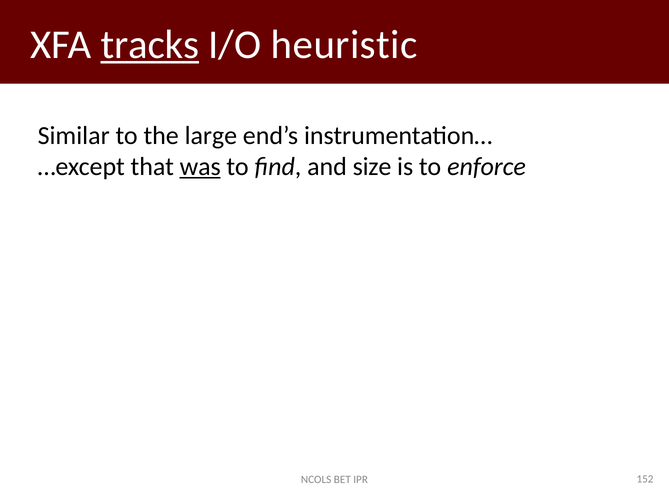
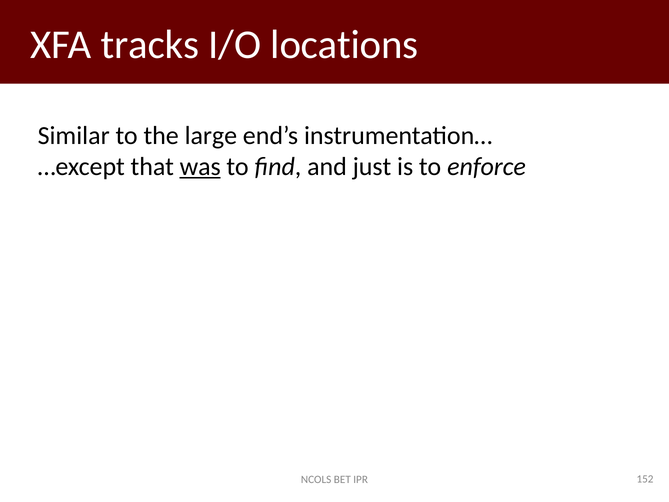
tracks underline: present -> none (150, 45)
heuristic: heuristic -> locations (344, 45)
size: size -> just (372, 167)
